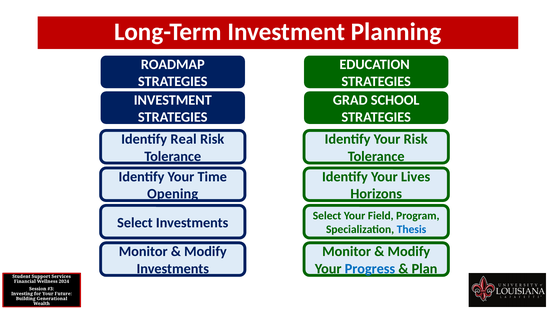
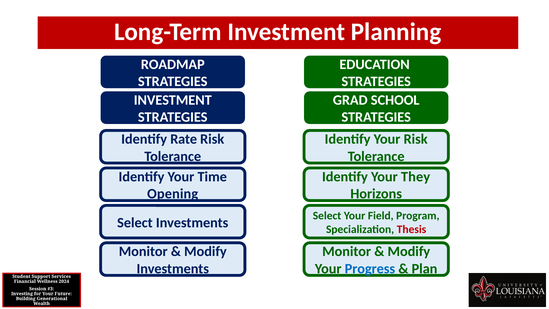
Real: Real -> Rate (184, 139)
Lives: Lives -> They (416, 177)
Thesis colour: blue -> red (412, 229)
